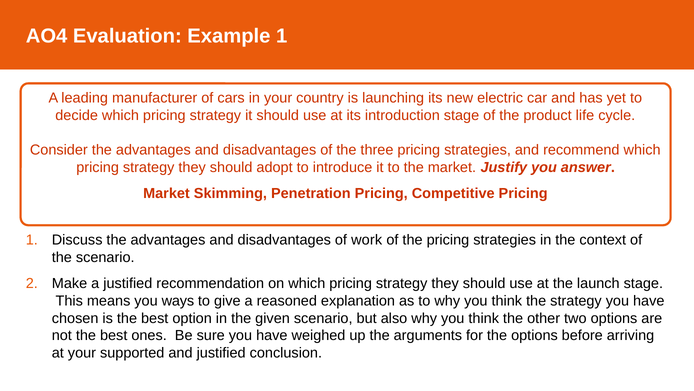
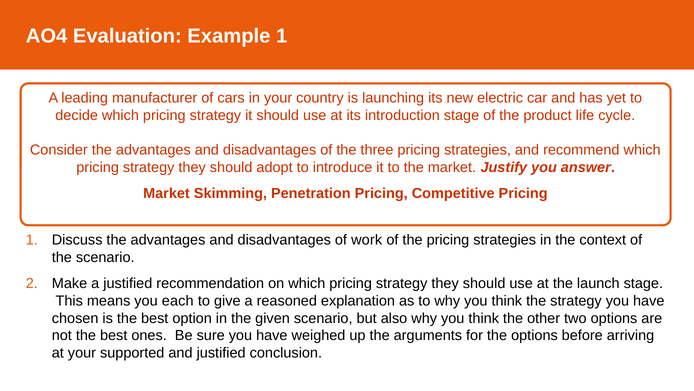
ways: ways -> each (178, 300)
